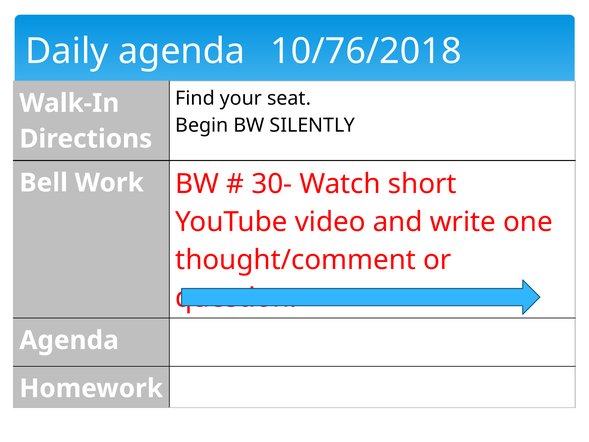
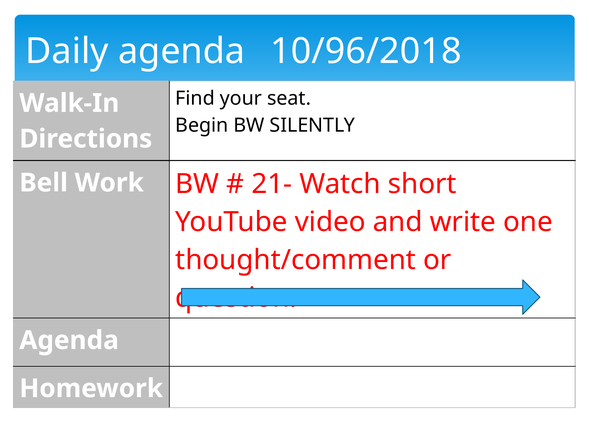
10/76/2018: 10/76/2018 -> 10/96/2018 (366, 51)
30-: 30- -> 21- (272, 184)
